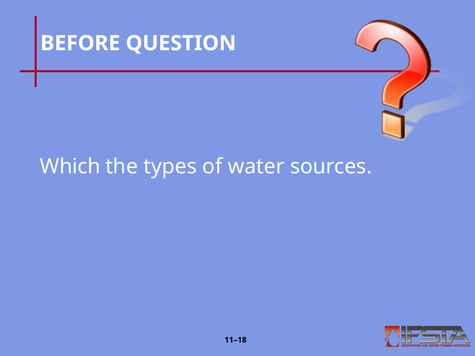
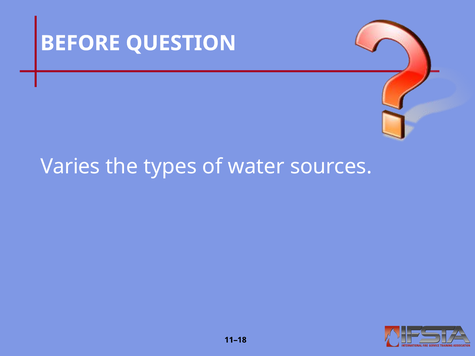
Which: Which -> Varies (70, 167)
